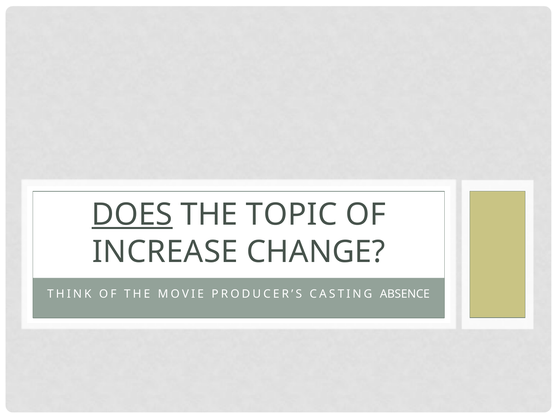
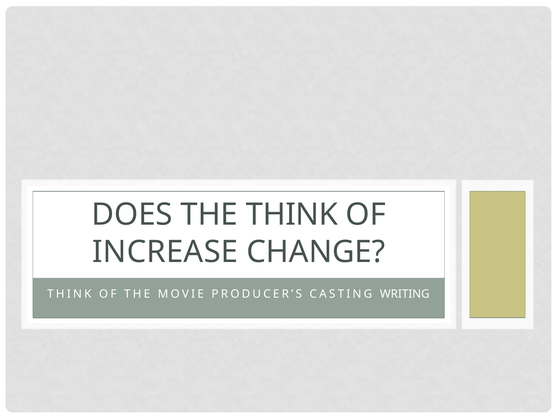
DOES underline: present -> none (132, 215)
THE TOPIC: TOPIC -> THINK (292, 215)
ABSENCE: ABSENCE -> WRITING (405, 294)
